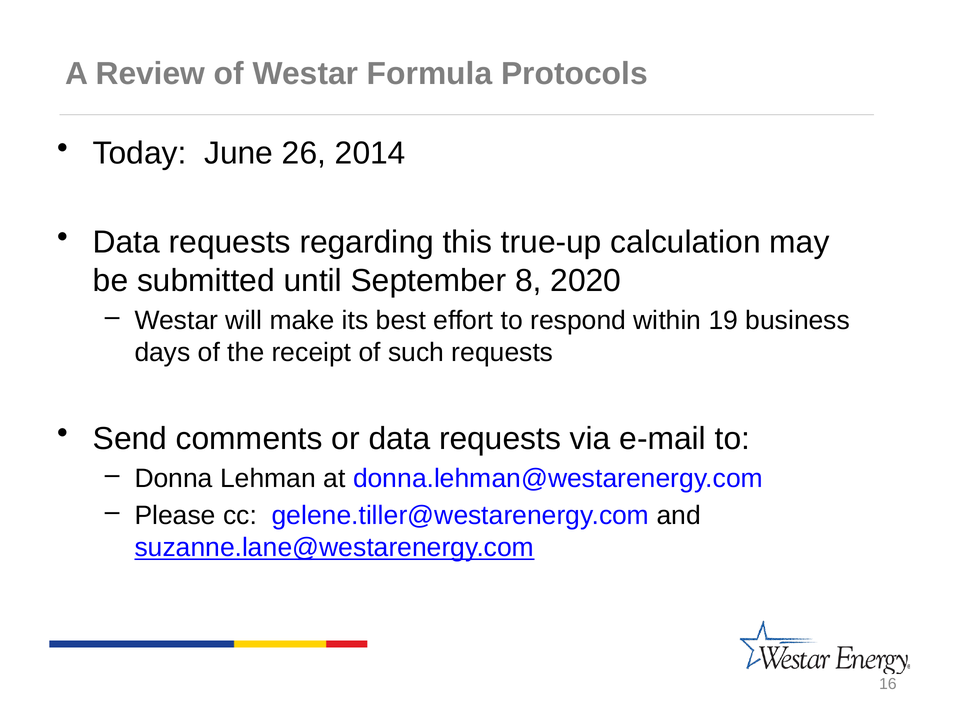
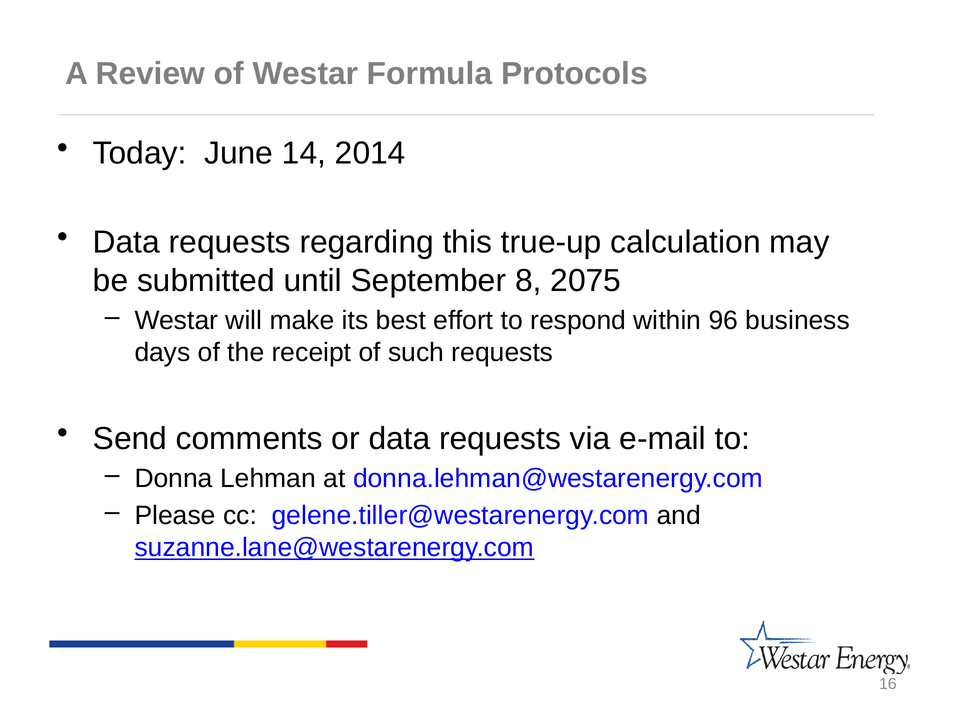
26: 26 -> 14 (304, 153)
2020: 2020 -> 2075 (586, 280)
19: 19 -> 96 (723, 320)
